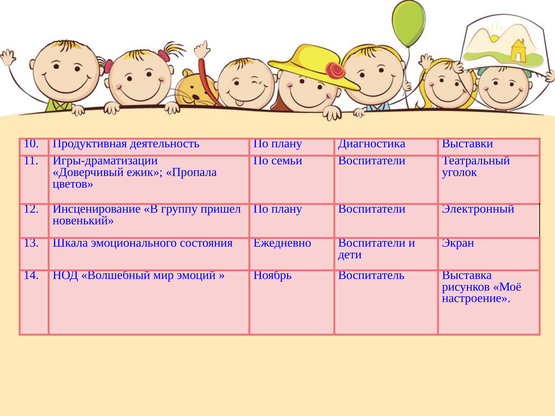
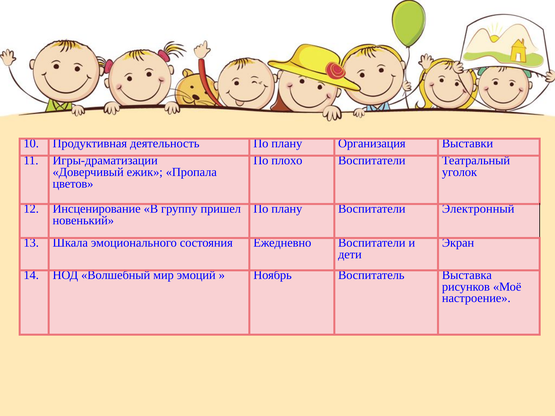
Диагностика: Диагностика -> Организация (372, 144)
семьи: семьи -> плохо (287, 161)
